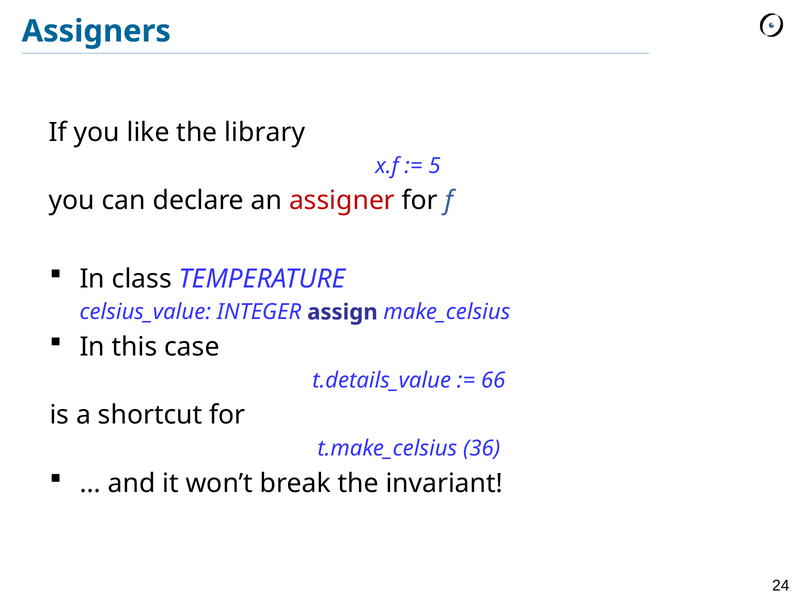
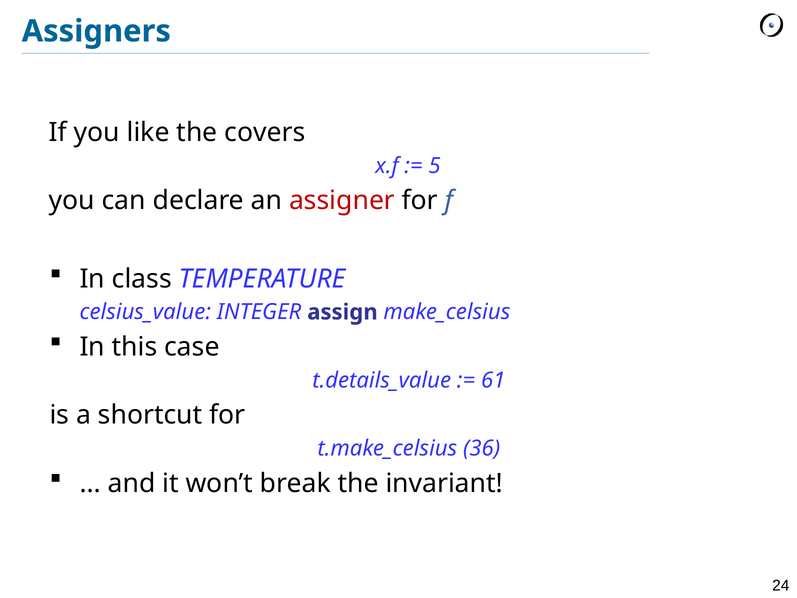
library: library -> covers (265, 132)
66: 66 -> 61 (493, 380)
